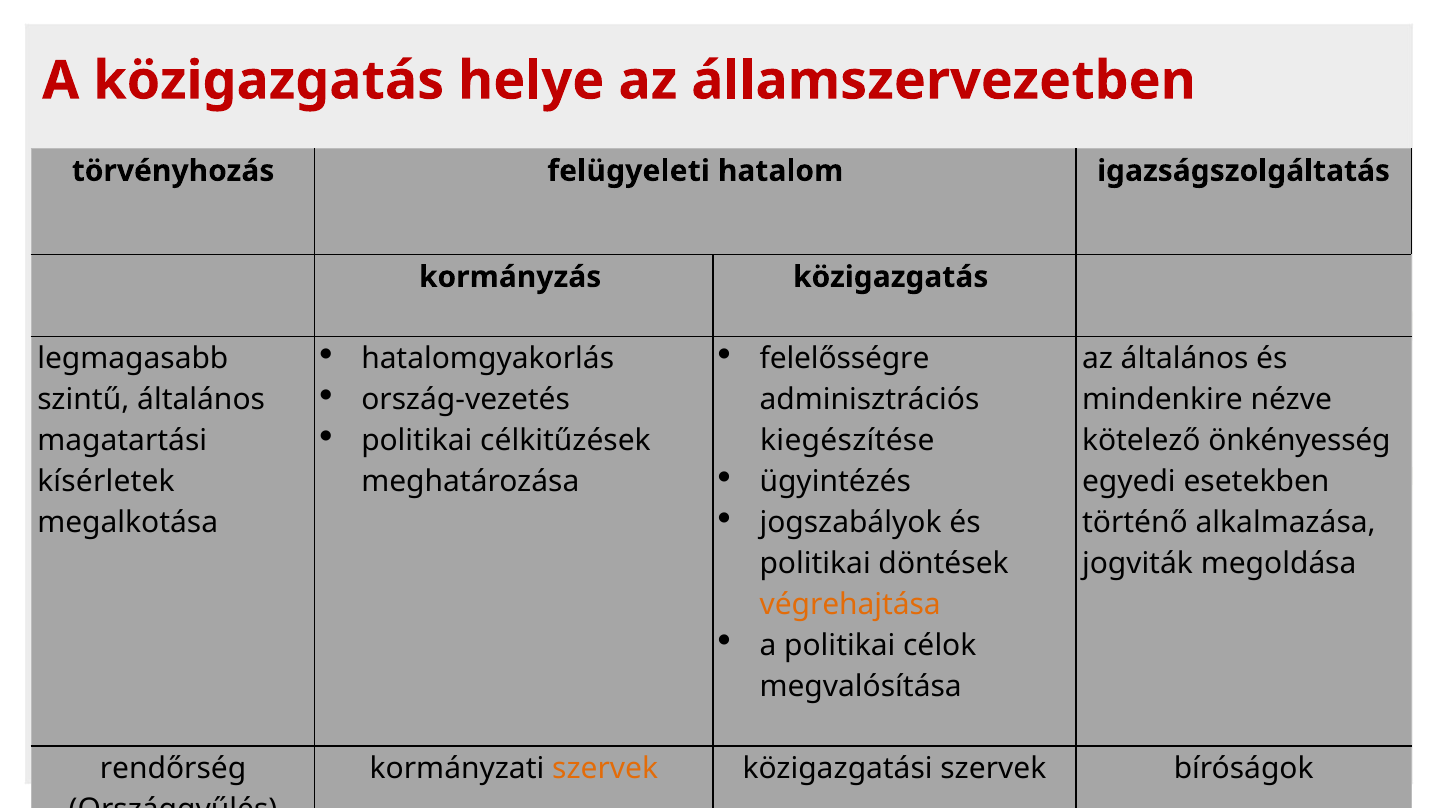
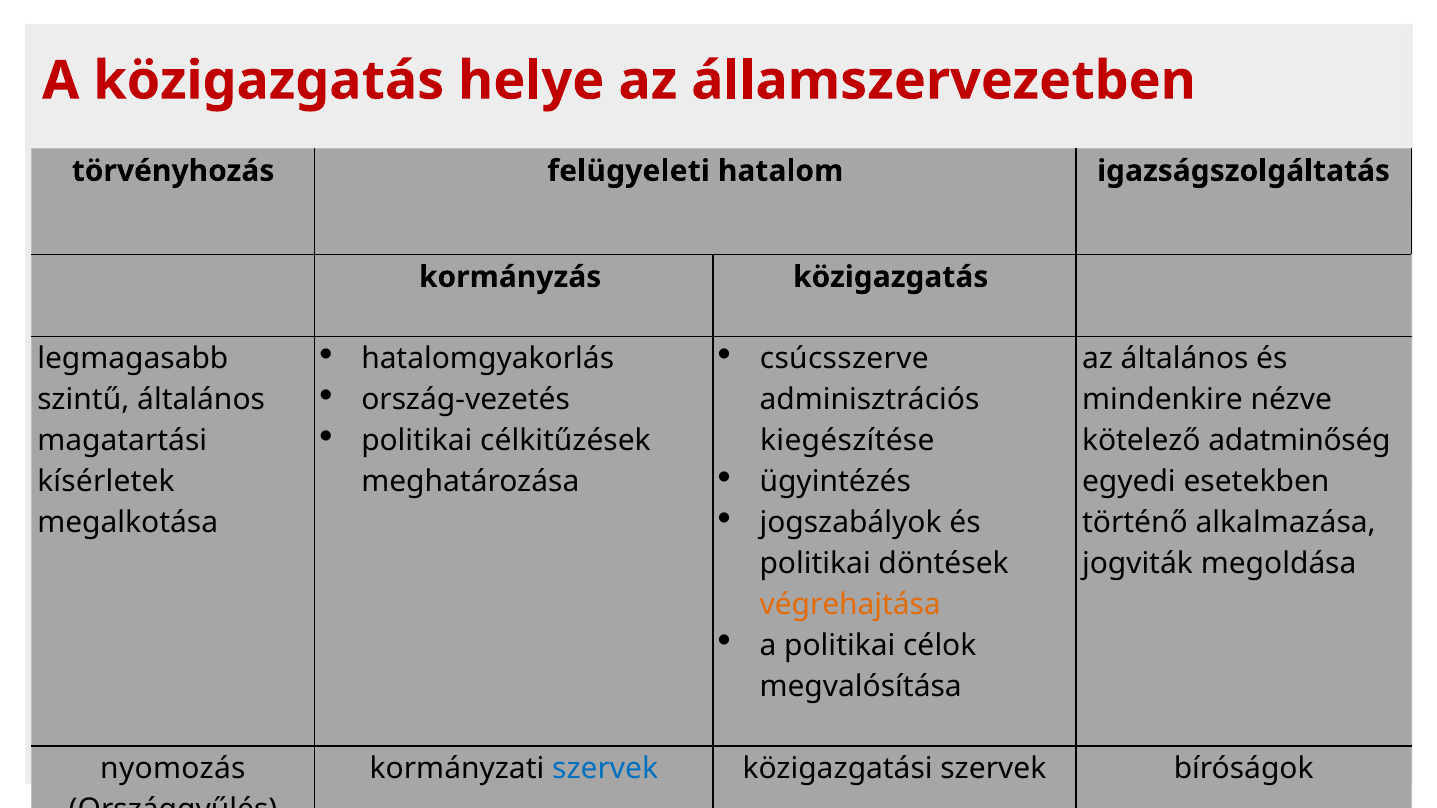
felelősségre: felelősségre -> csúcsszerve (844, 359)
önkényesség: önkényesség -> adatminőség (1299, 441)
rendőrség: rendőrség -> nyomozás (173, 769)
szervek colour: orange -> blue (605, 769)
